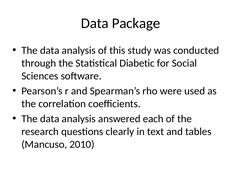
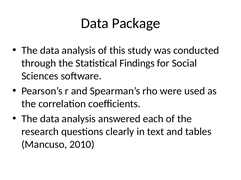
Diabetic: Diabetic -> Findings (137, 63)
